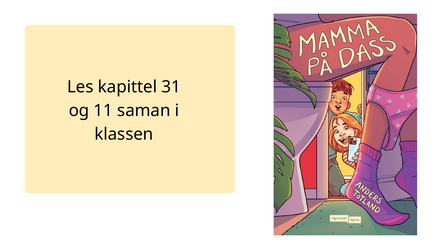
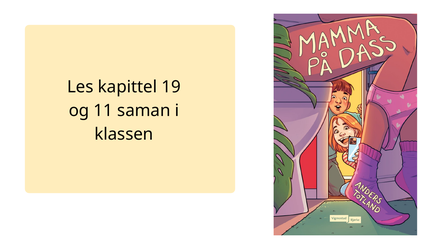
31: 31 -> 19 (171, 87)
